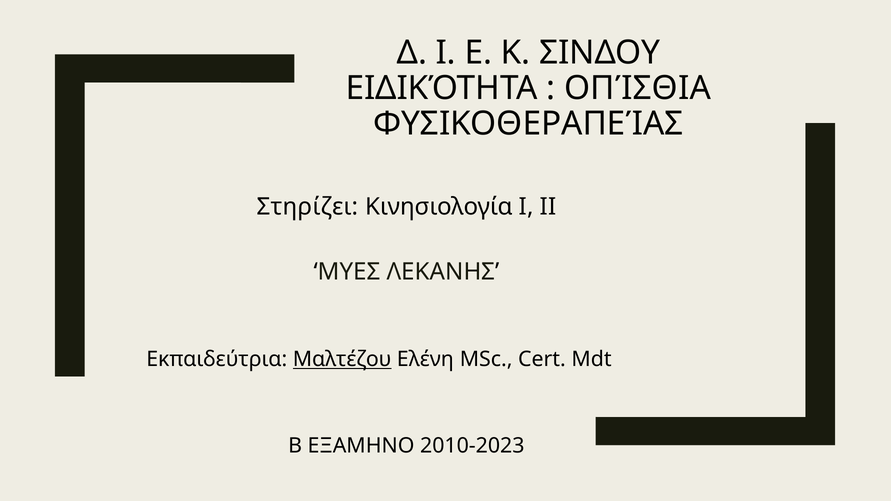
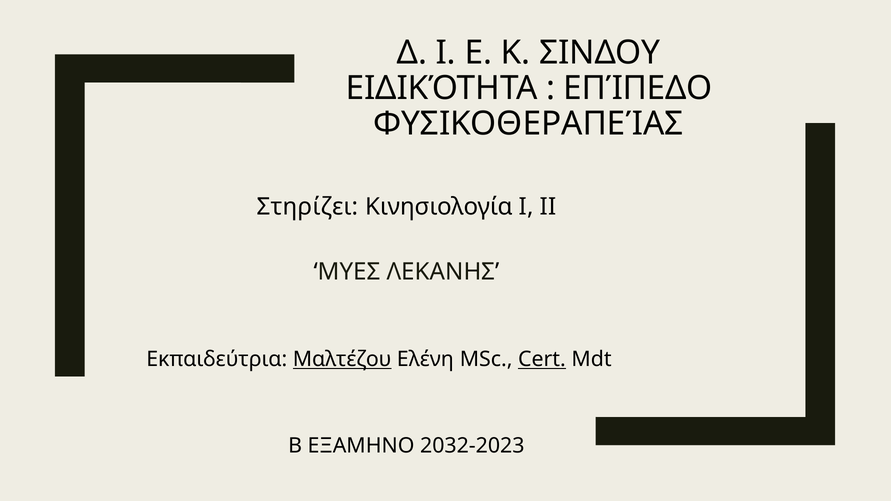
ΟΠΊΣΘΙΑ: ΟΠΊΣΘΙΑ -> ΕΠΊΠΕΔΟ (638, 88)
Cert underline: none -> present (542, 359)
2010-2023: 2010-2023 -> 2032-2023 (472, 446)
